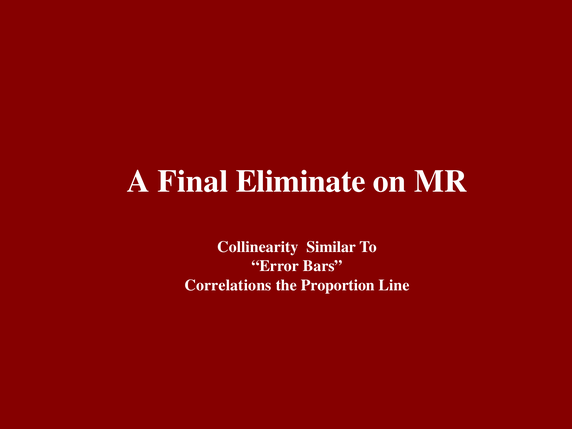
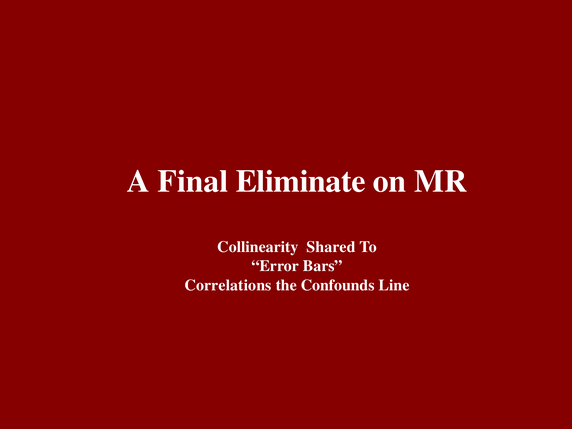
Similar: Similar -> Shared (331, 247)
Proportion: Proportion -> Confounds (338, 285)
